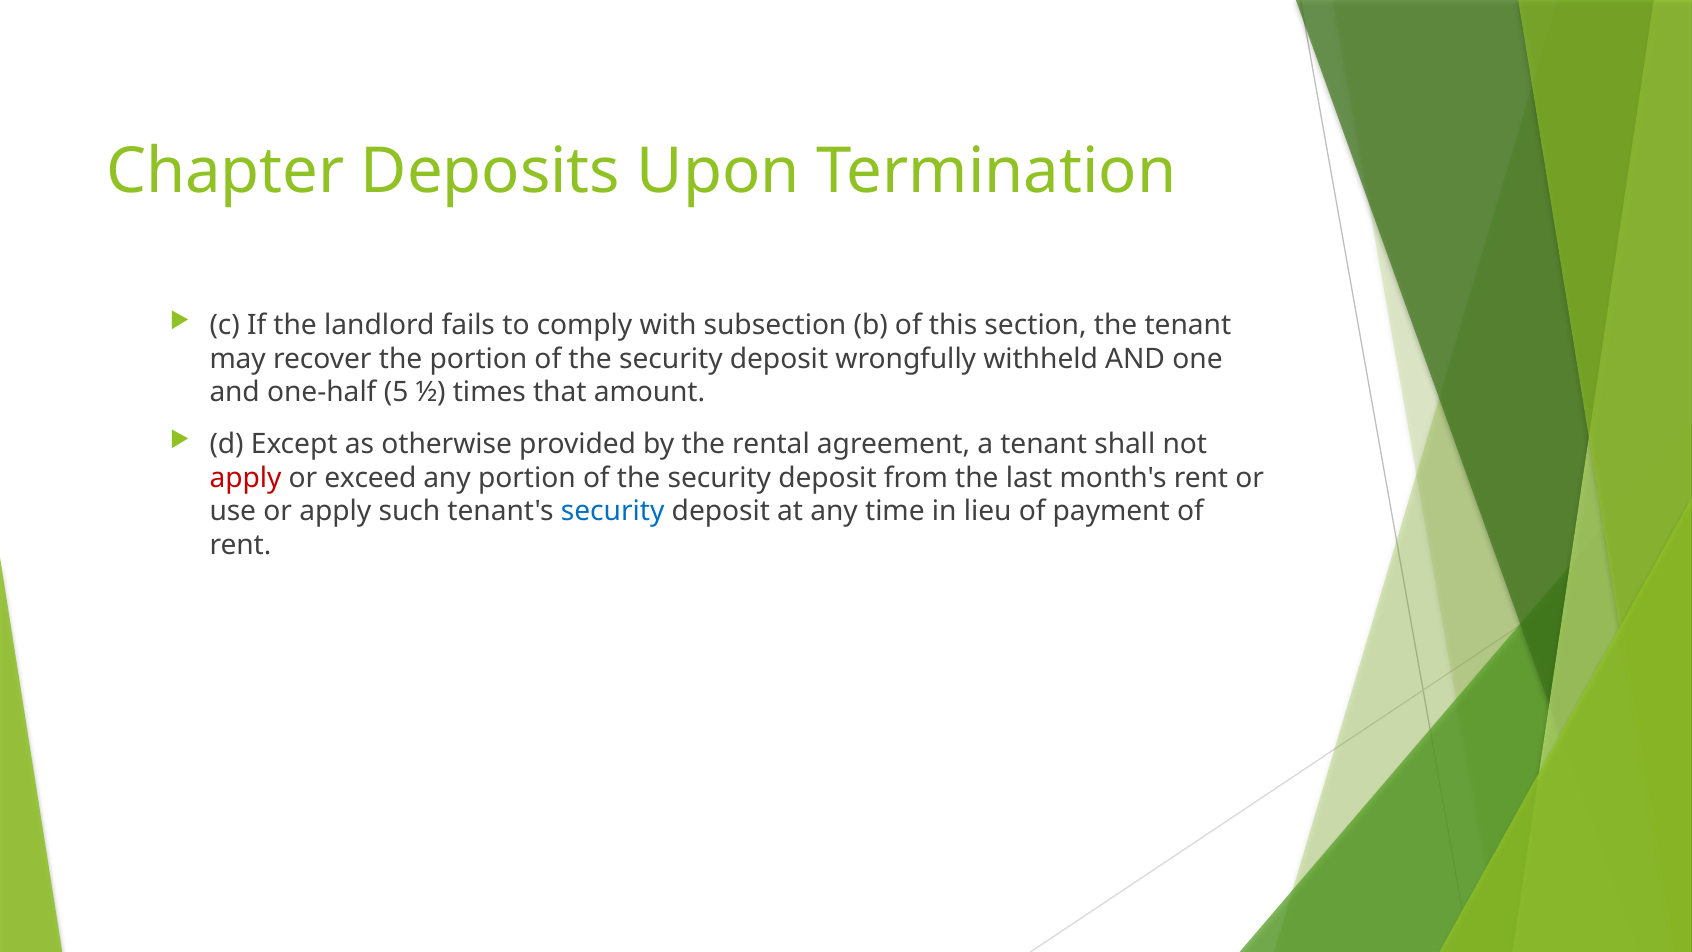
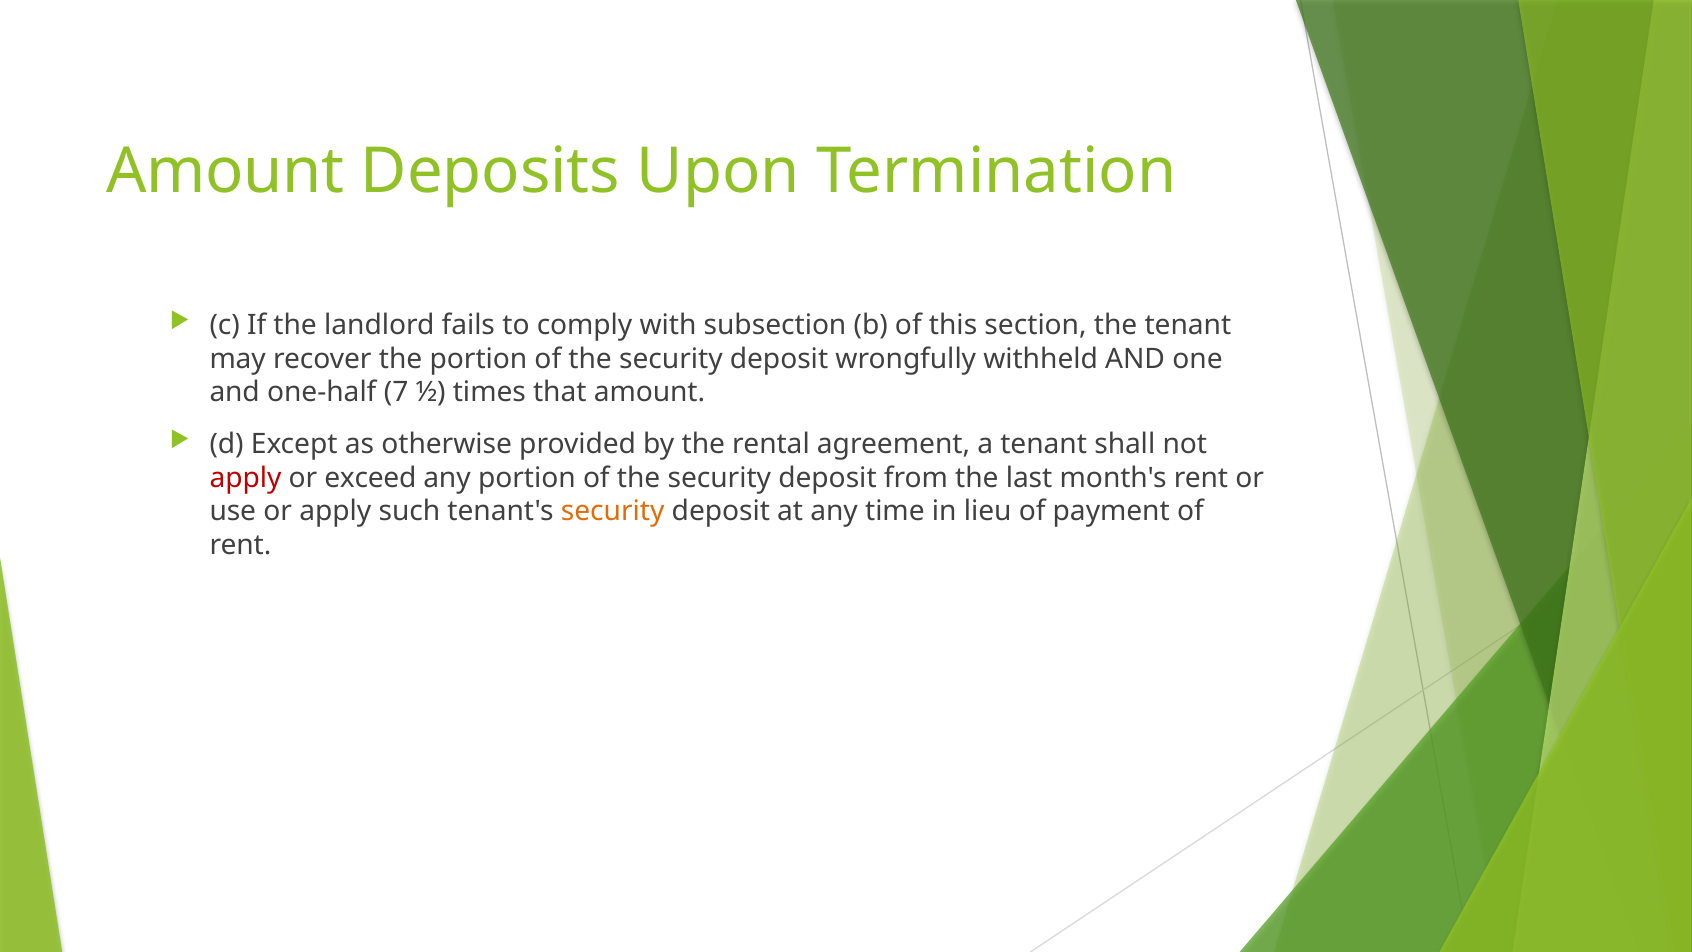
Chapter: Chapter -> Amount (225, 171)
5: 5 -> 7 (396, 392)
security colour: blue -> orange (613, 511)
